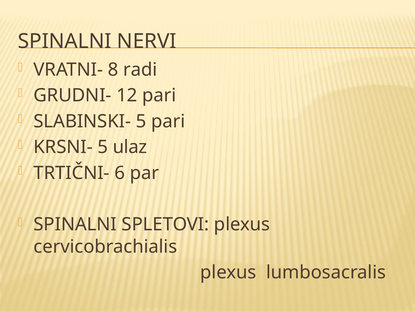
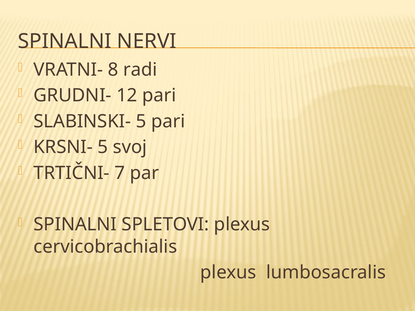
ulaz: ulaz -> svoj (130, 147)
6: 6 -> 7 (120, 173)
